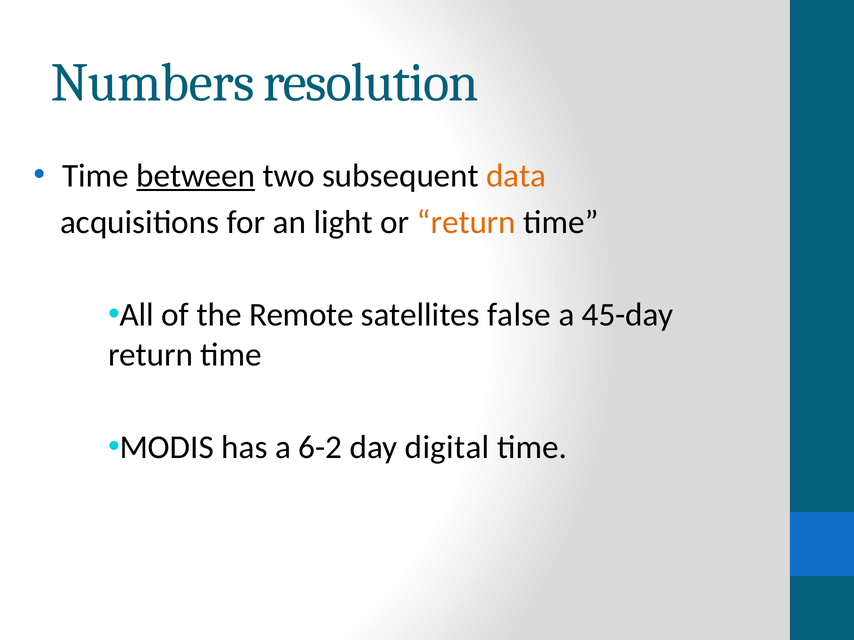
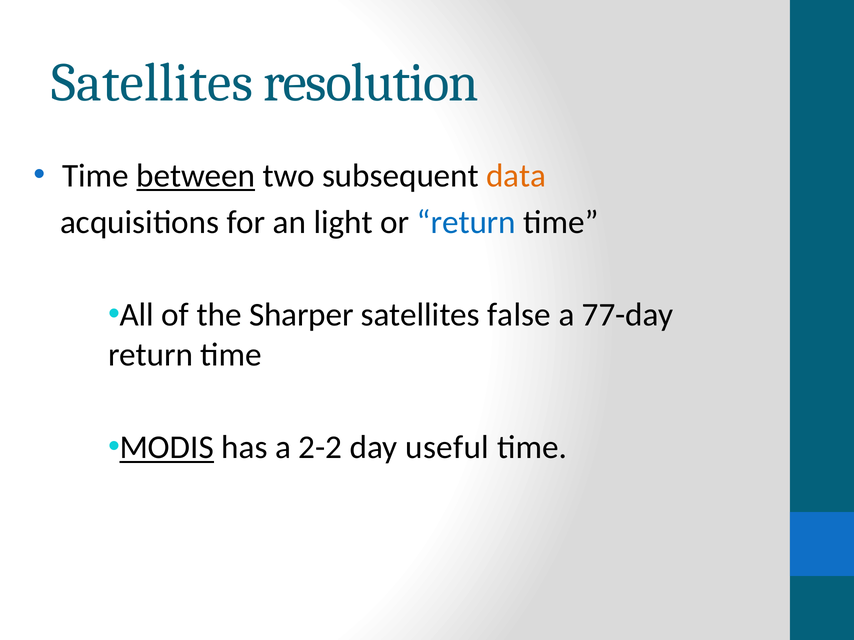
Numbers: Numbers -> Satellites (152, 83)
return colour: orange -> blue (466, 222)
Remote: Remote -> Sharper (301, 315)
45-day: 45-day -> 77-day (628, 315)
MODIS underline: none -> present (167, 448)
6-2: 6-2 -> 2-2 (320, 448)
digital: digital -> useful (447, 448)
